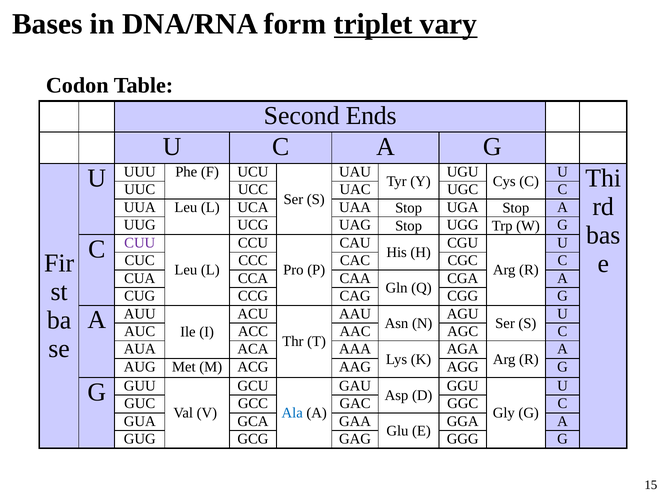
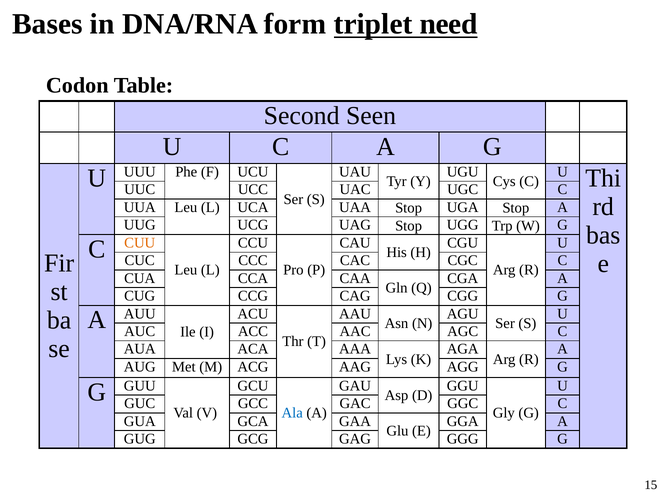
vary: vary -> need (449, 24)
Ends: Ends -> Seen (371, 116)
CUU colour: purple -> orange (140, 243)
